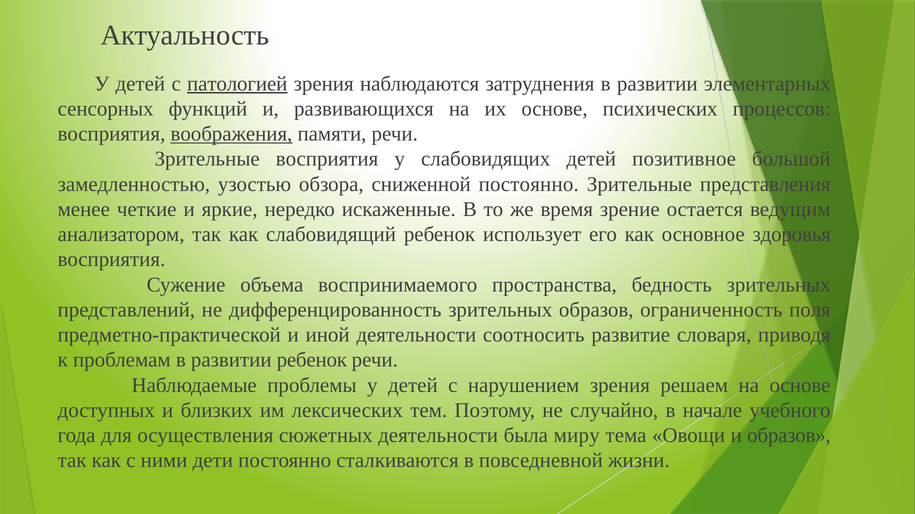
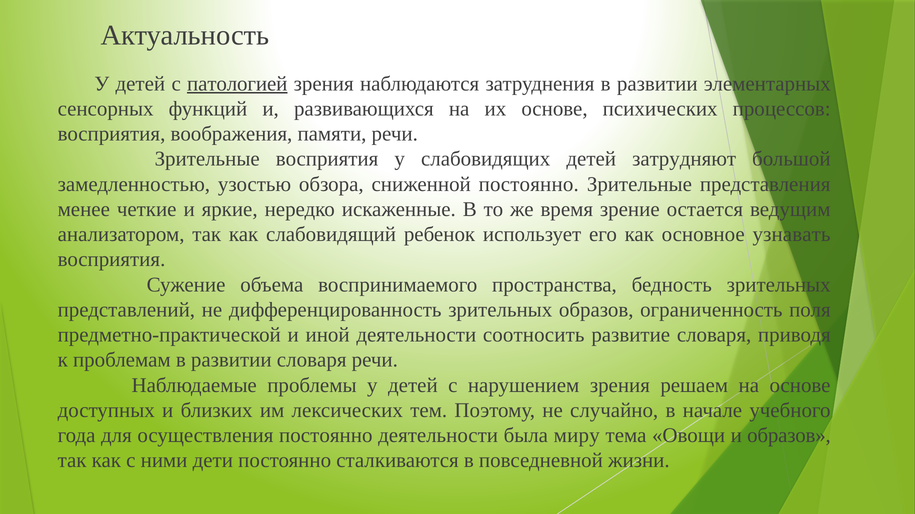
воображения underline: present -> none (231, 134)
позитивное: позитивное -> затрудняют (684, 159)
здоровья: здоровья -> узнавать (792, 235)
развитии ребенок: ребенок -> словаря (312, 360)
осуществления сюжетных: сюжетных -> постоянно (326, 436)
